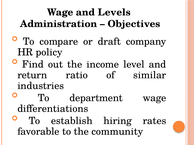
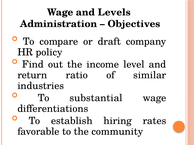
department: department -> substantial (96, 98)
